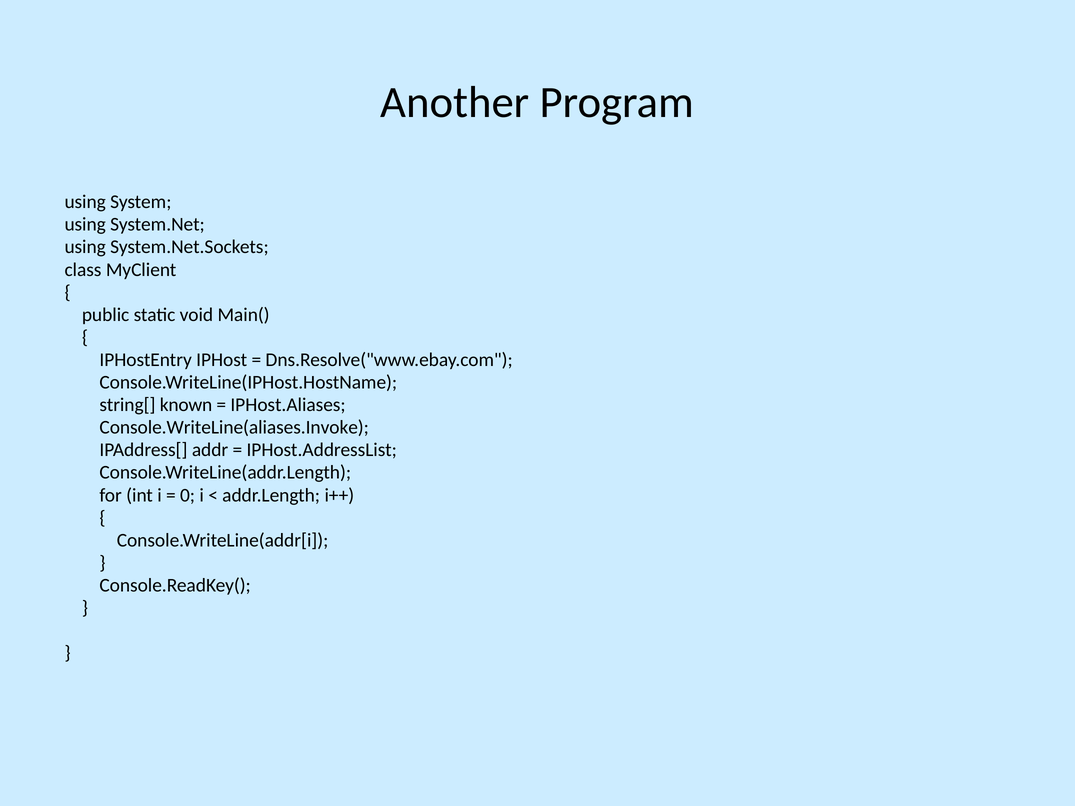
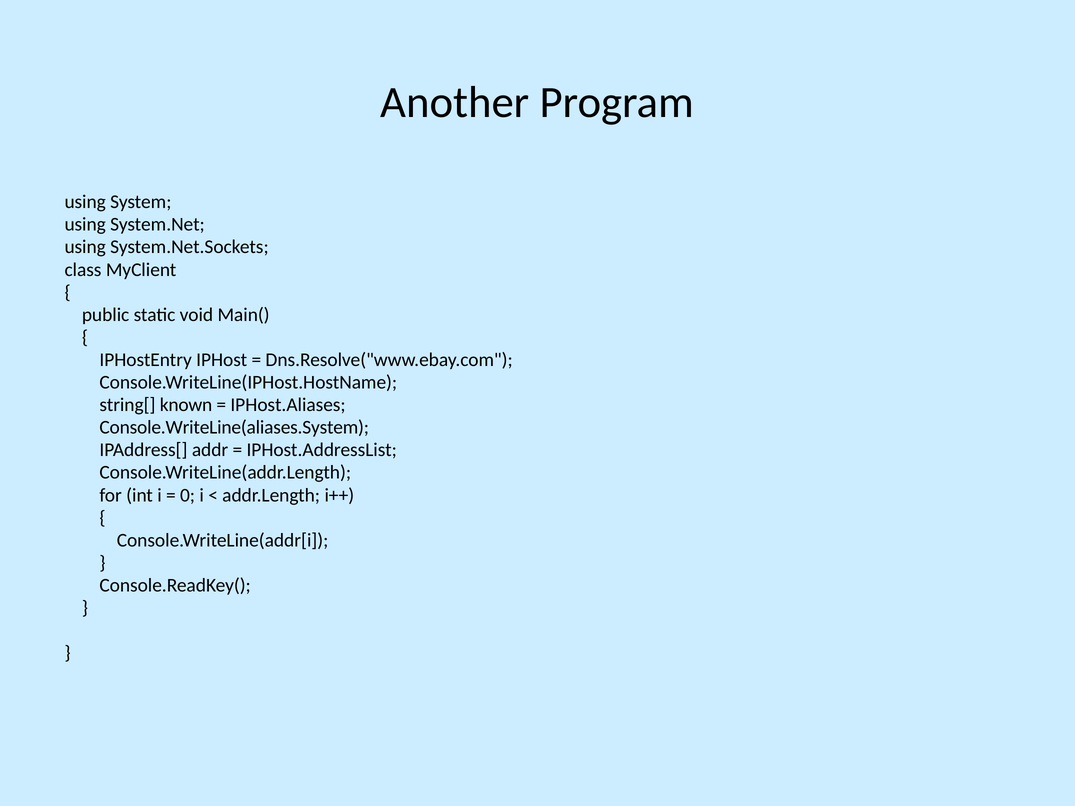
Console.WriteLine(aliases.Invoke: Console.WriteLine(aliases.Invoke -> Console.WriteLine(aliases.System (234, 428)
